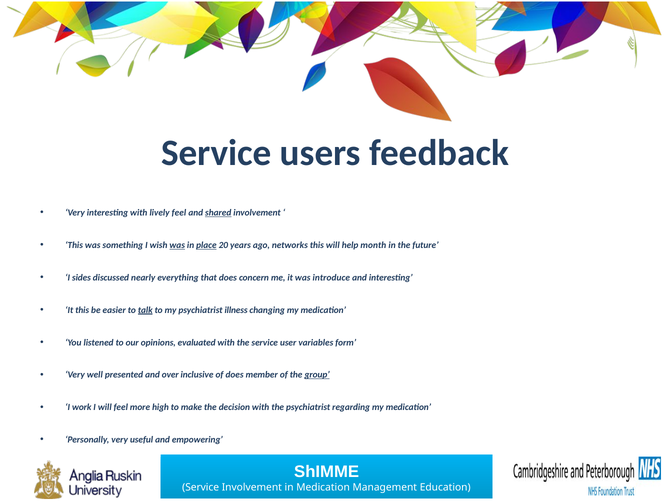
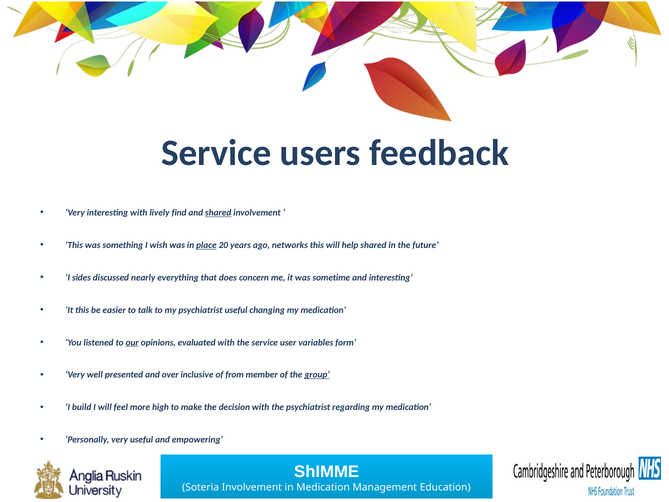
lively feel: feel -> find (179, 213)
was underline: present -> none (177, 245)
help month: month -> shared (373, 245)
introduce: introduce -> sometime (331, 277)
talk underline: present -> none (145, 310)
psychiatrist illness: illness -> useful (236, 310)
our underline: none -> present (132, 342)
of does: does -> from (235, 375)
work: work -> build (82, 407)
Service: Service -> Soteria (201, 487)
